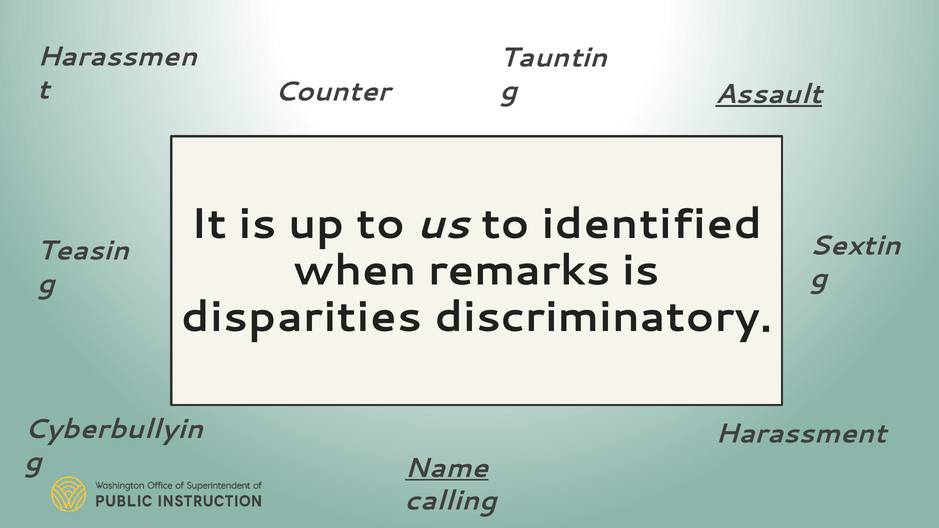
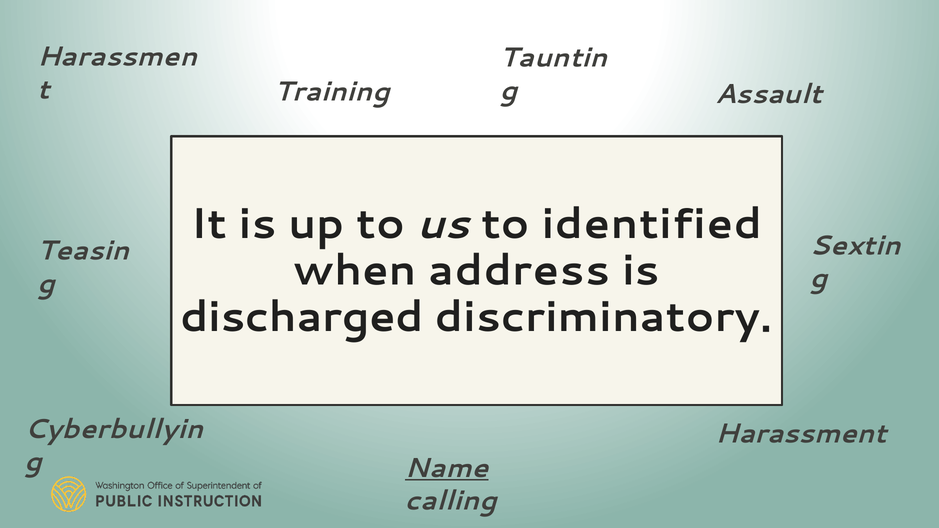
Counter: Counter -> Training (332, 92)
Assault underline: present -> none (769, 94)
remarks: remarks -> address (519, 270)
disparities: disparities -> discharged (302, 317)
